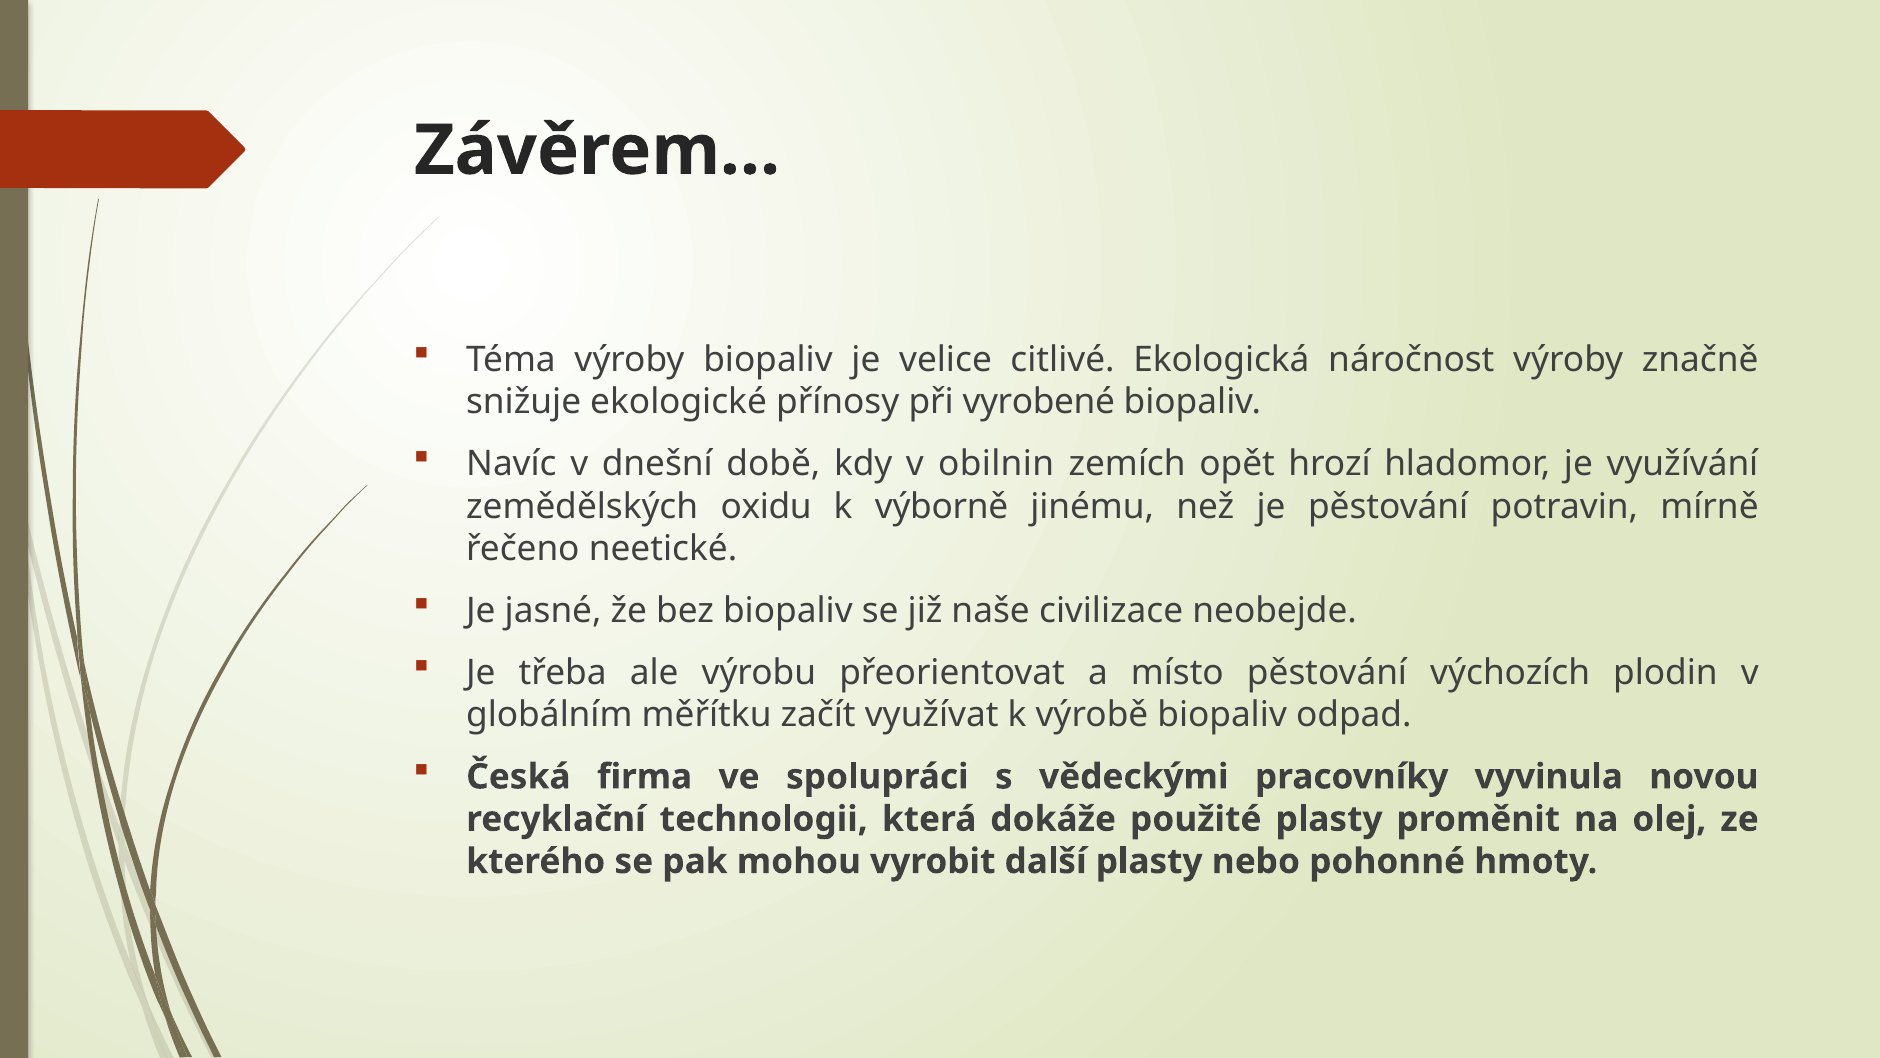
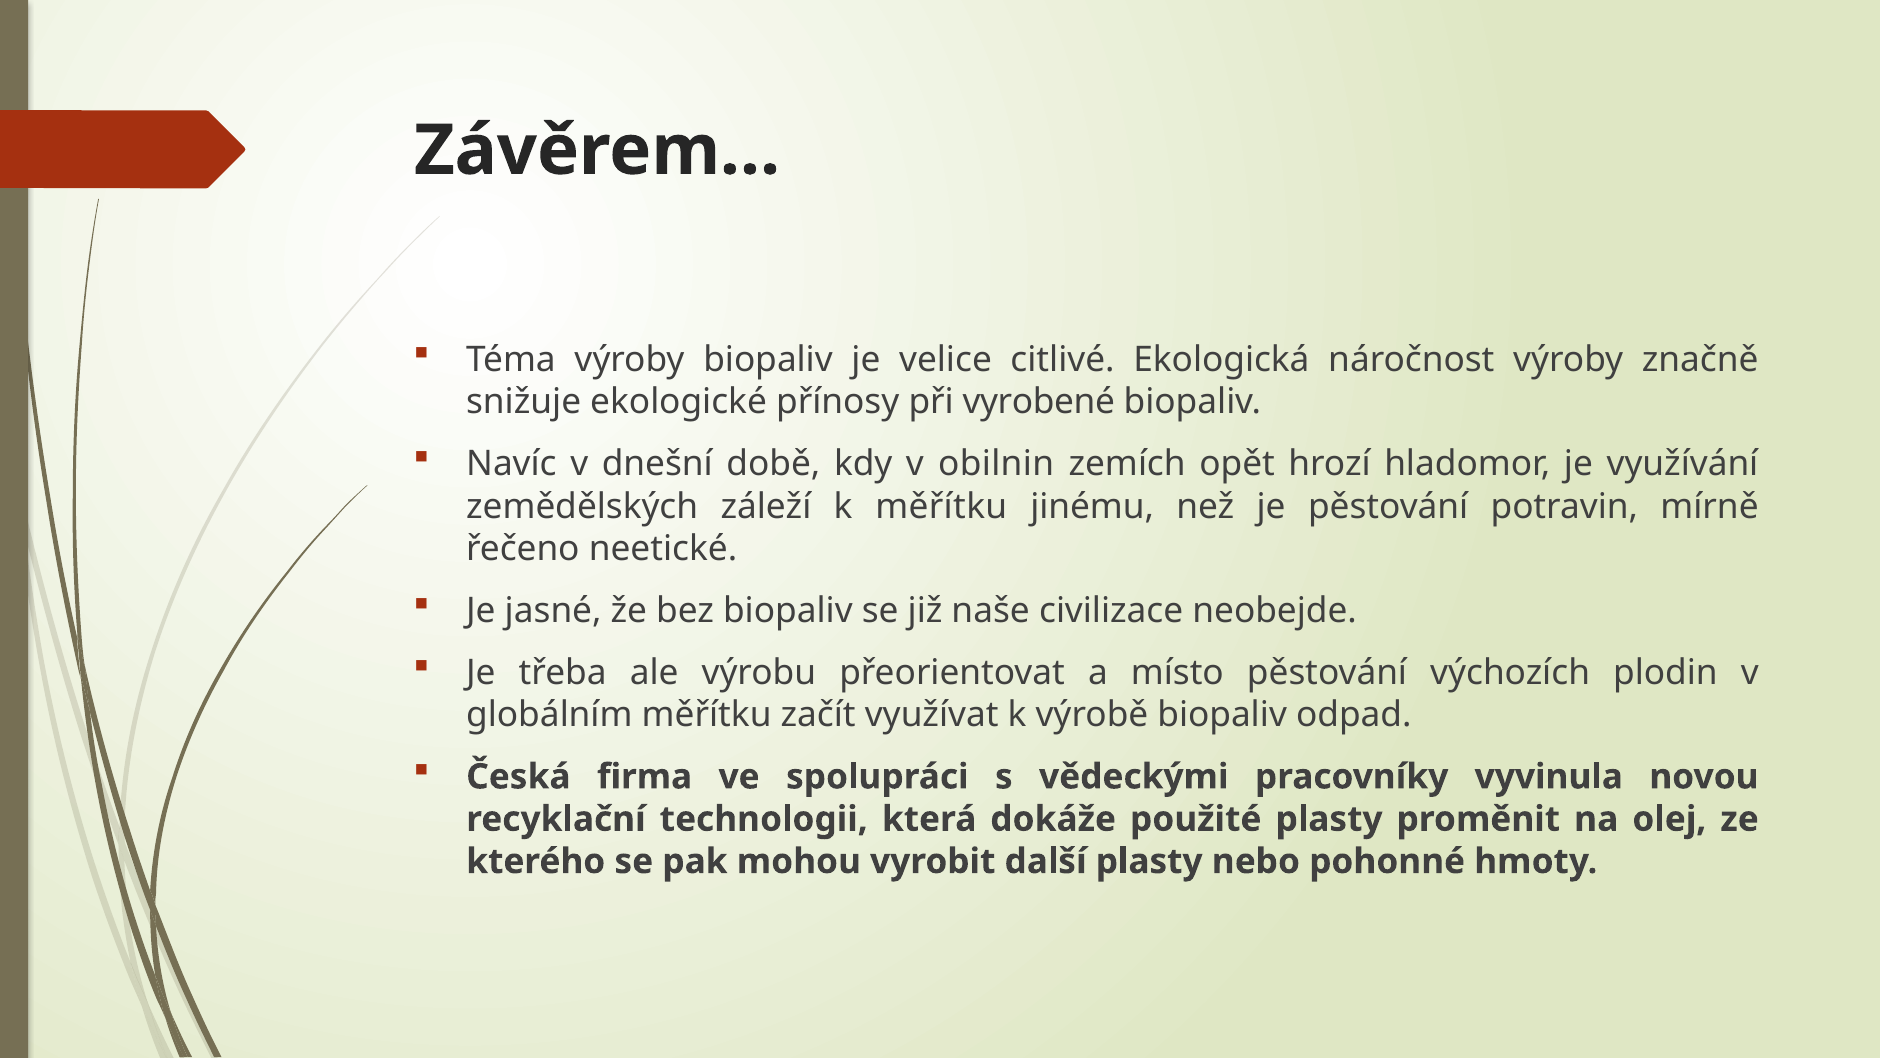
oxidu: oxidu -> záleží (766, 506)
k výborně: výborně -> měřítku (941, 506)
